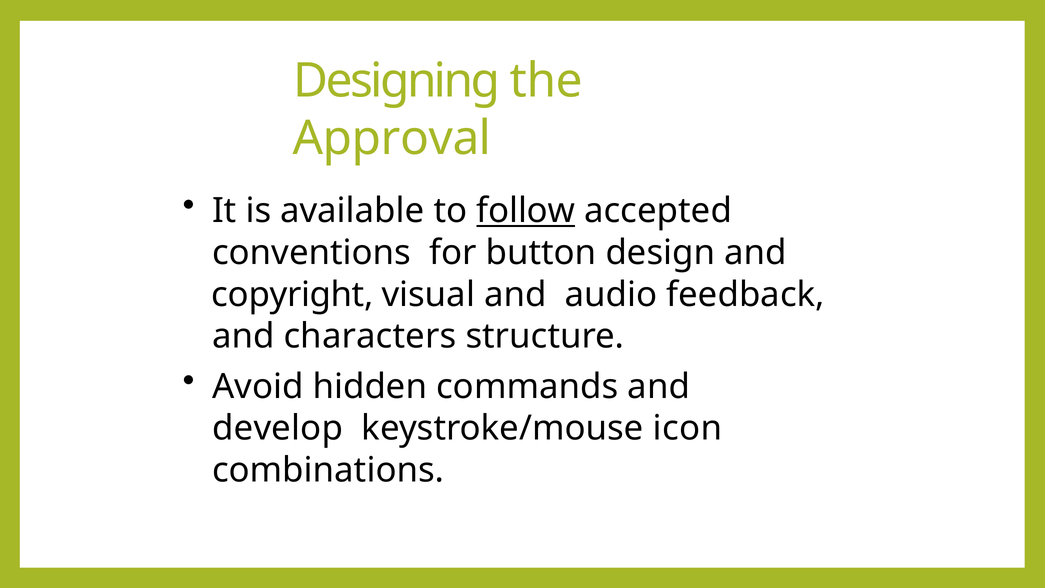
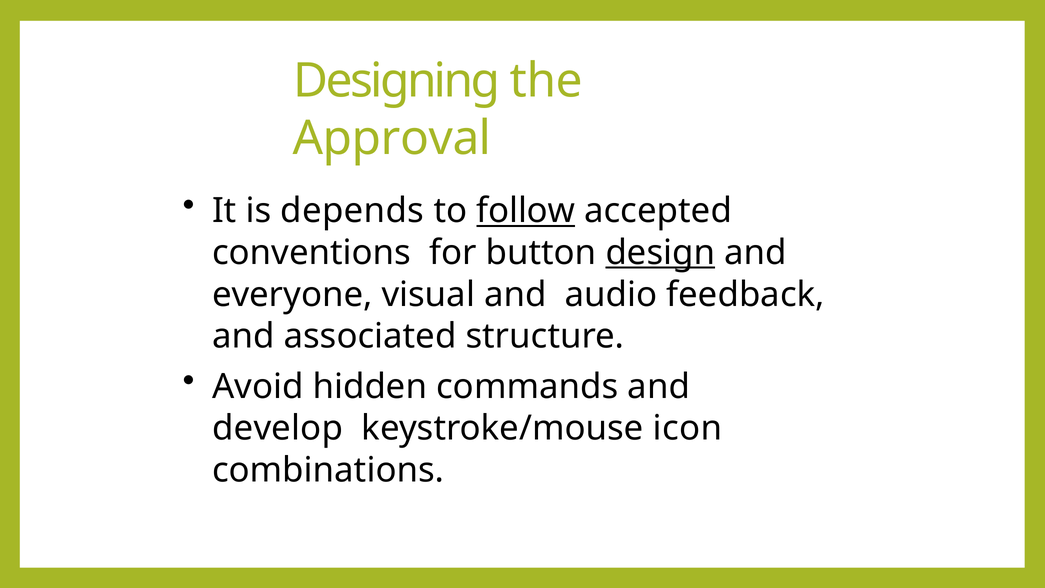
available: available -> depends (352, 211)
design underline: none -> present (660, 253)
copyright: copyright -> everyone (292, 294)
characters: characters -> associated (370, 336)
